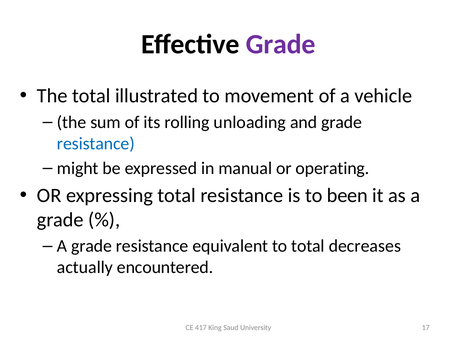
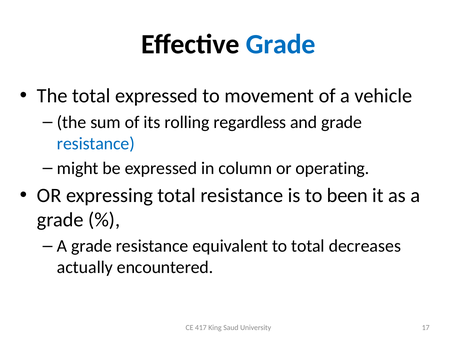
Grade colour: purple -> blue (281, 44)
total illustrated: illustrated -> expressed (157, 96)
unloading: unloading -> regardless (250, 122)
manual: manual -> column (245, 168)
